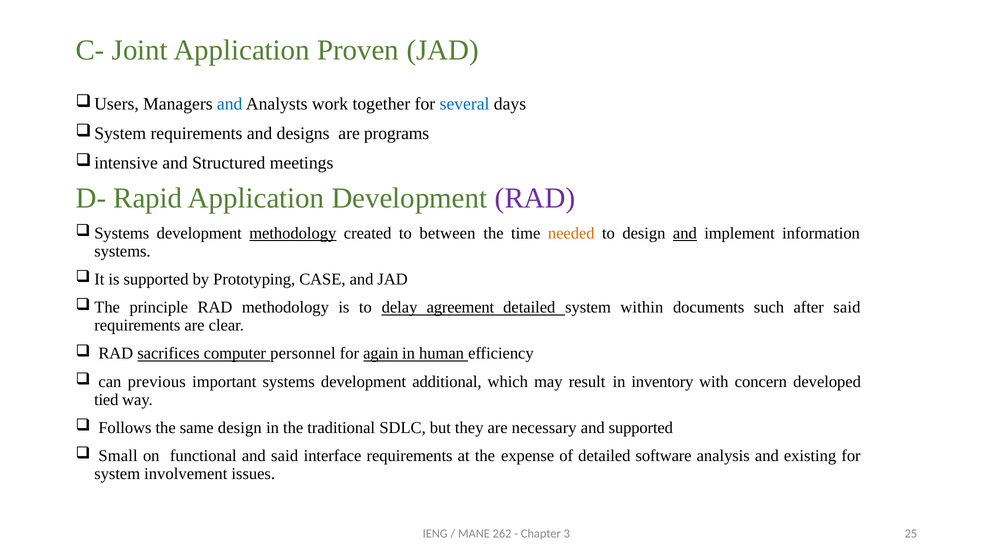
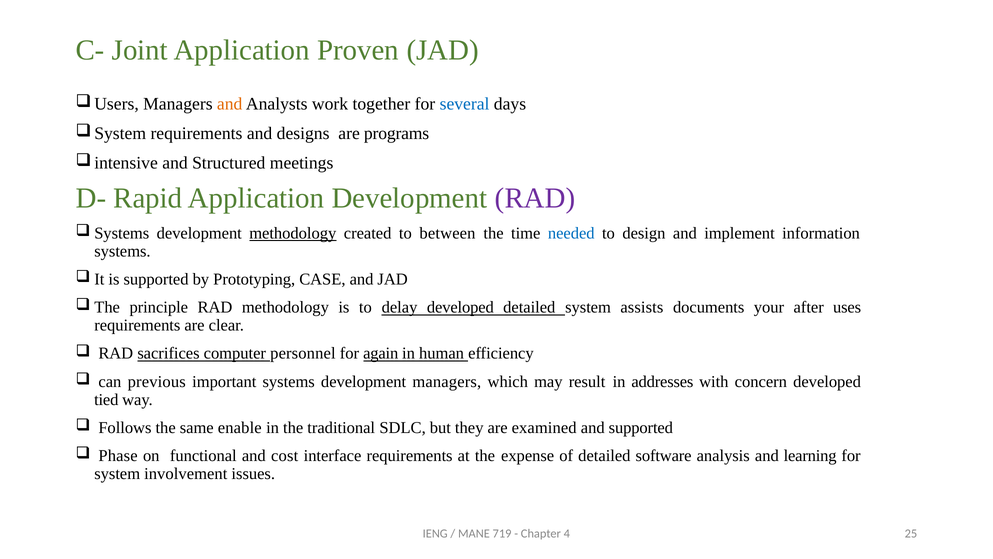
and colour: blue -> orange (230, 104)
needed colour: orange -> blue (571, 233)
and underline: present -> none (685, 233)
delay agreement: agreement -> developed (460, 307)
within: within -> assists (642, 307)
such: such -> your (769, 307)
after said: said -> uses (847, 307)
development additional: additional -> managers (447, 381)
inventory: inventory -> addresses (662, 381)
same design: design -> enable (240, 427)
necessary: necessary -> examined (544, 427)
Small: Small -> Phase (118, 456)
and said: said -> cost (285, 456)
existing: existing -> learning (810, 456)
262: 262 -> 719 (502, 533)
3: 3 -> 4 (567, 533)
